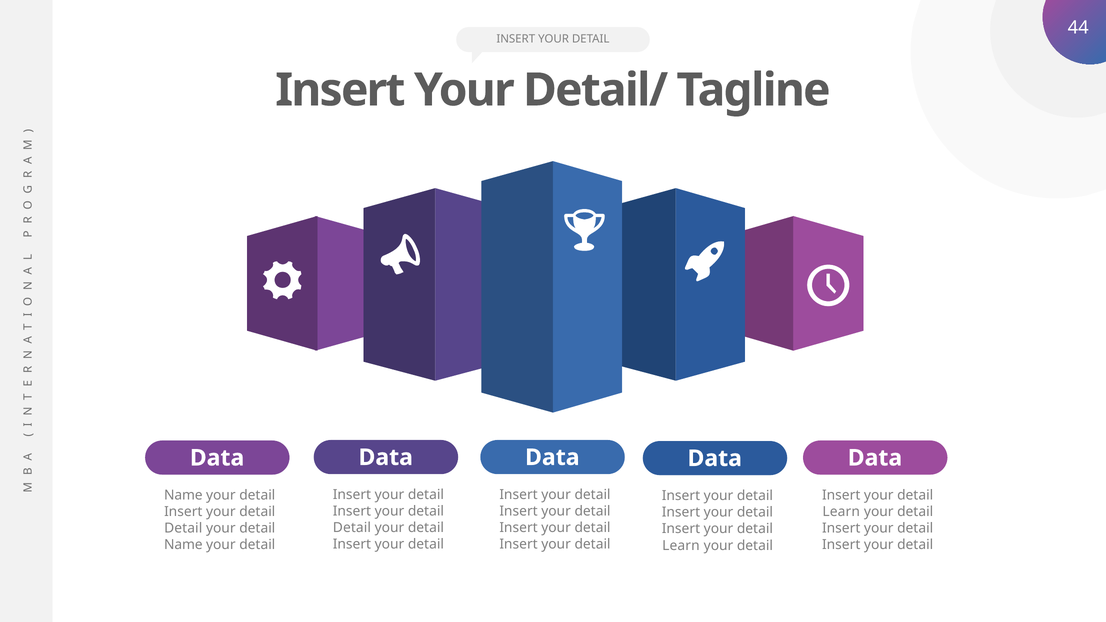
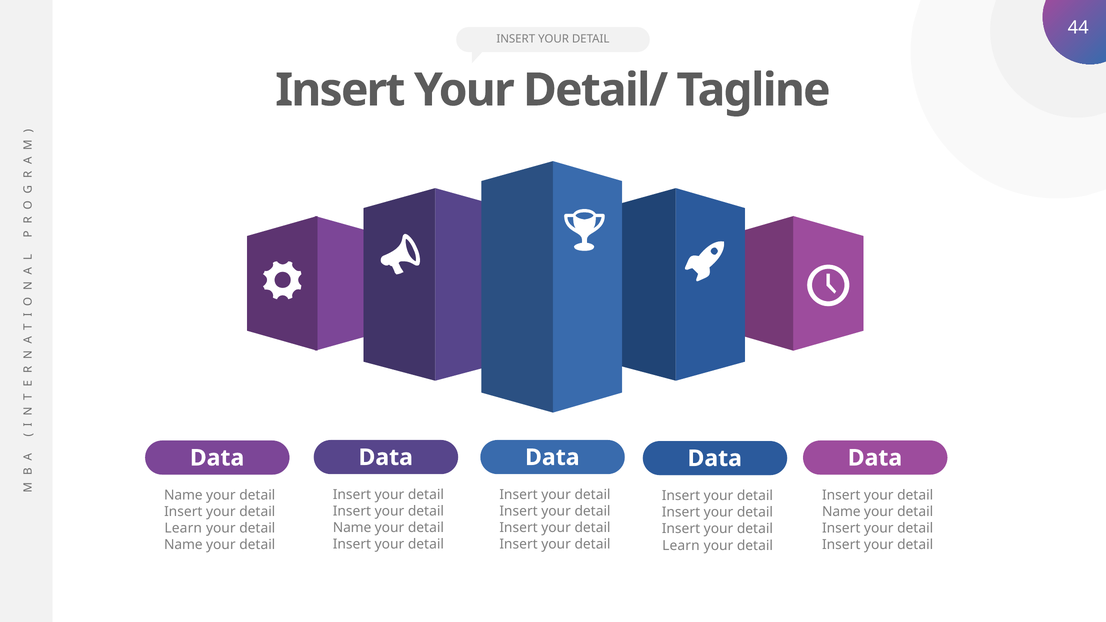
Learn: Learn -> Name (841, 512)
Detail: Detail -> Name (352, 528)
Detail: Detail -> Learn (183, 528)
